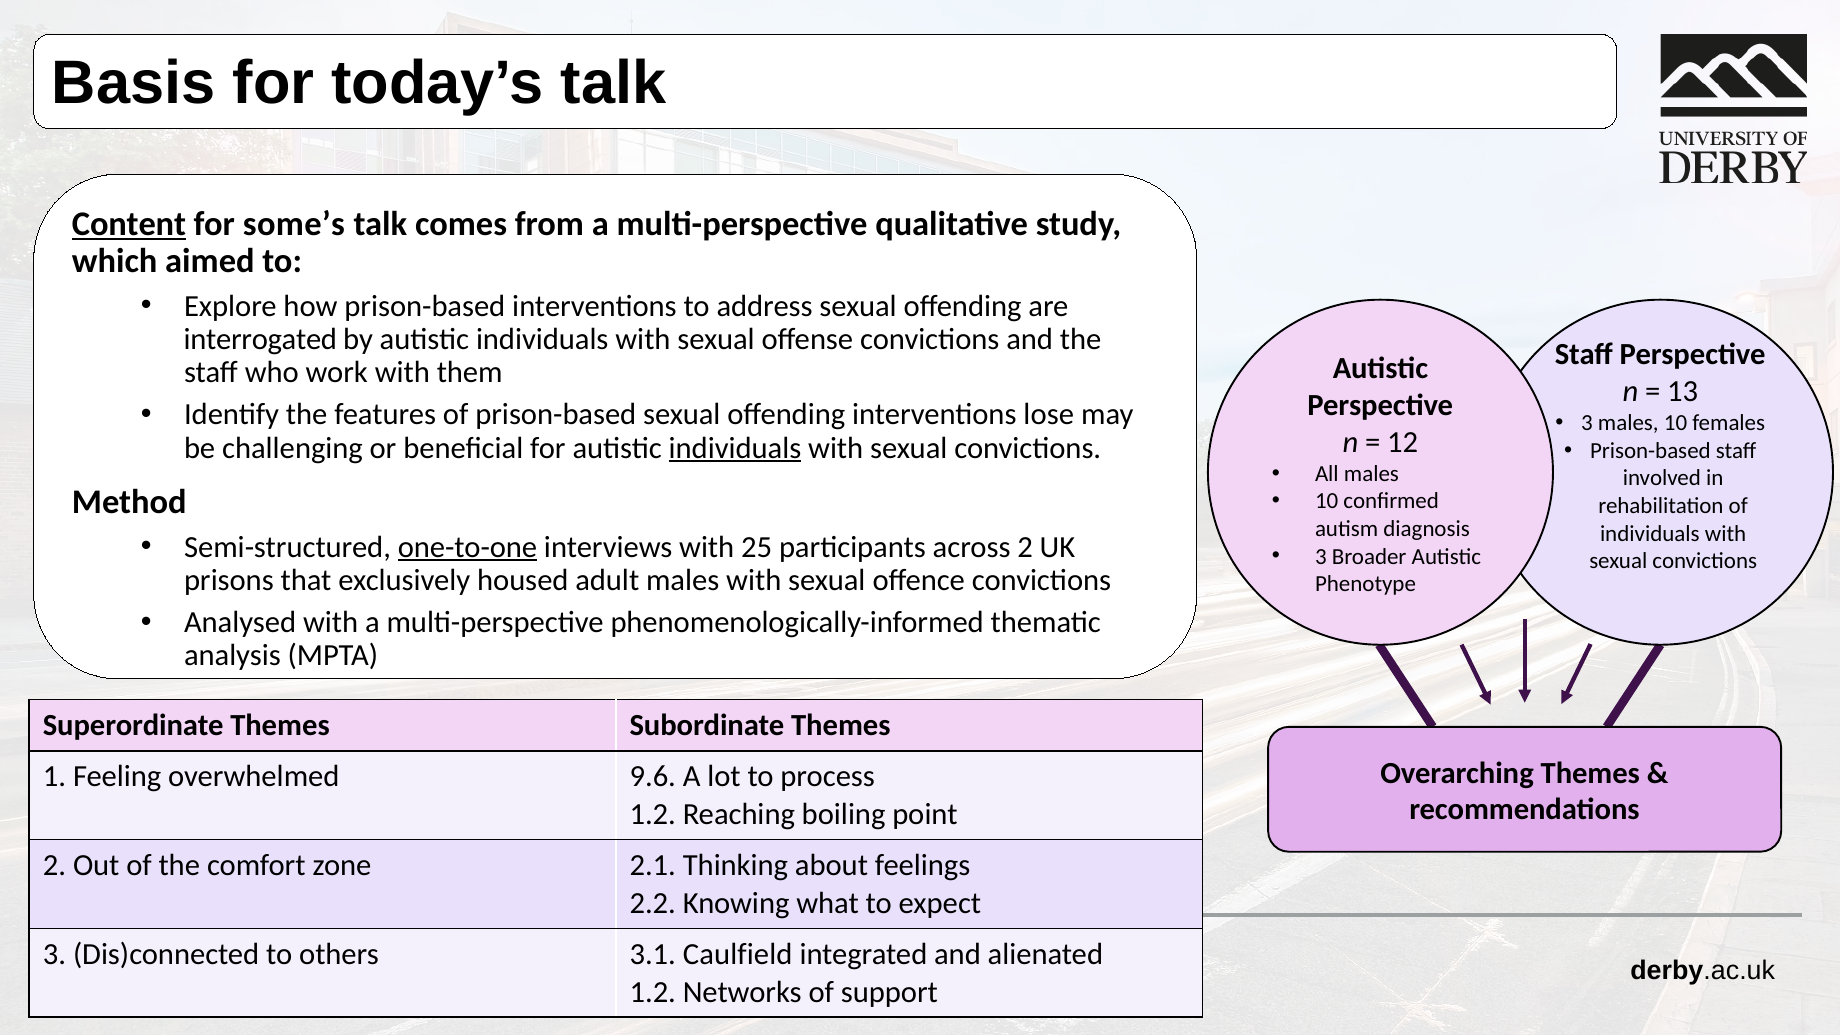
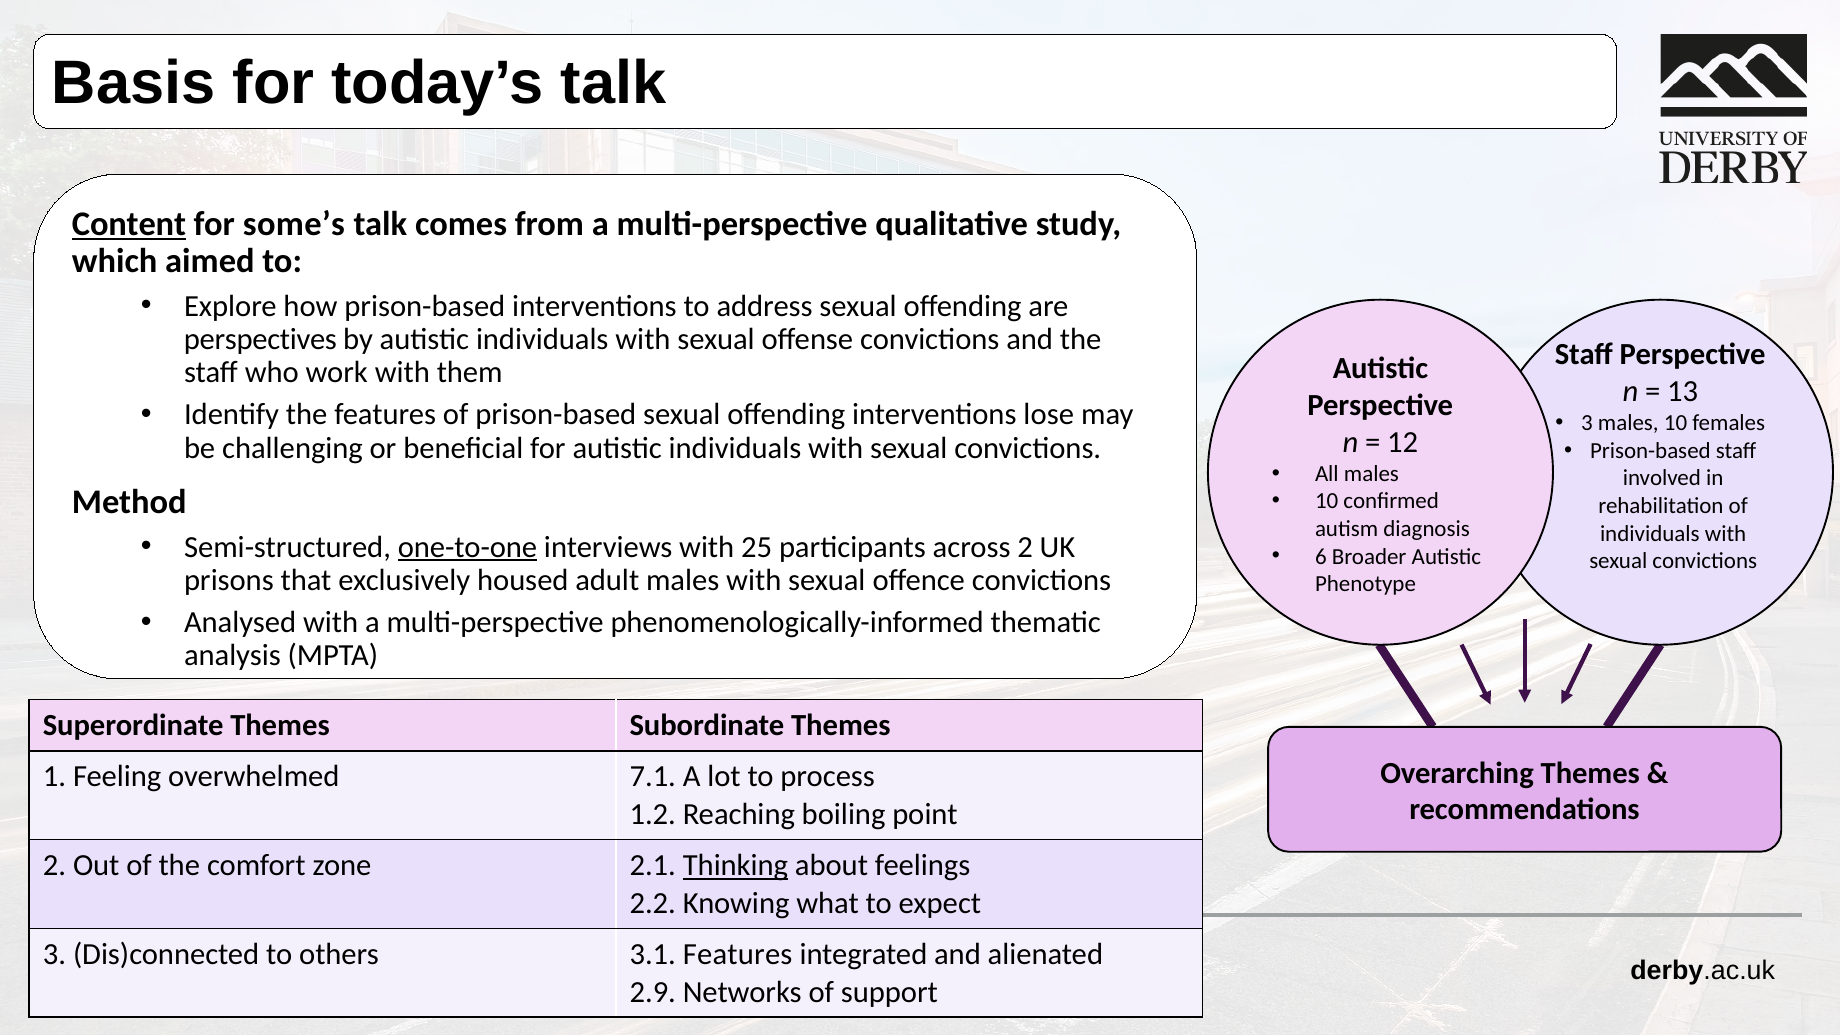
interrogated: interrogated -> perspectives (260, 339)
individuals underline: present -> none (735, 448)
3: 3 -> 6 (1321, 557)
9.6: 9.6 -> 7.1 (653, 777)
Thinking underline: none -> present (735, 866)
3.1 Caulfield: Caulfield -> Features (738, 954)
1.2: 1.2 -> 2.9 (653, 992)
